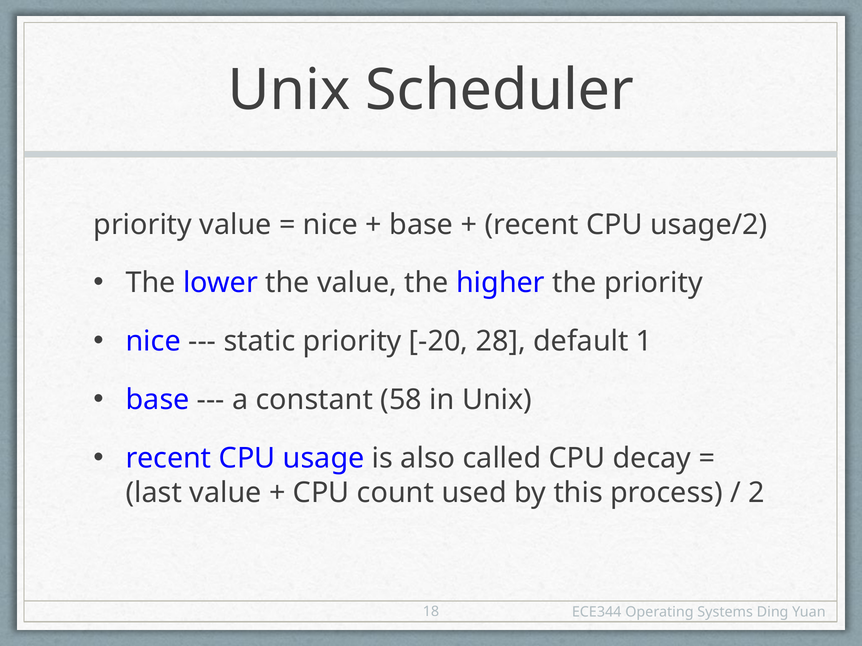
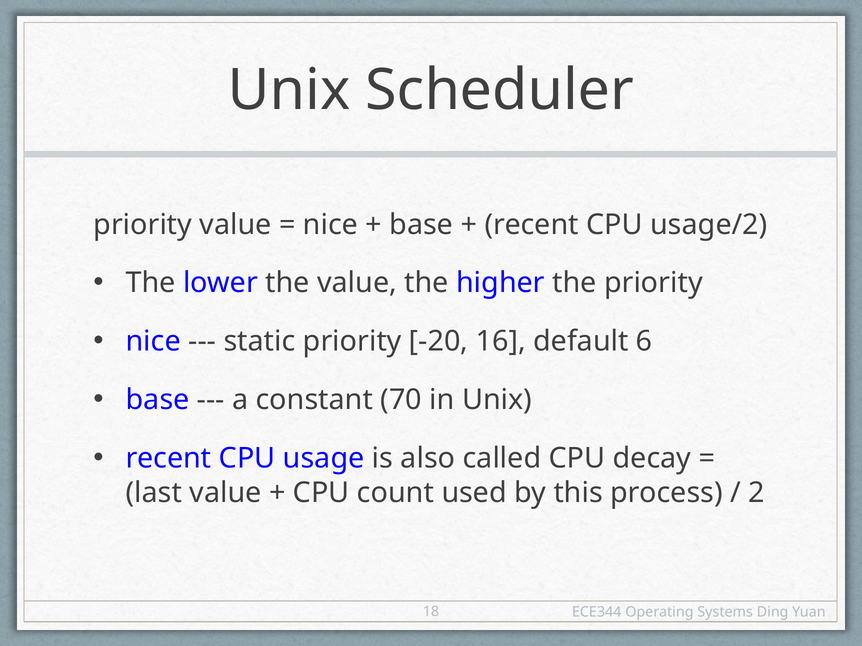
28: 28 -> 16 (501, 342)
1: 1 -> 6 (644, 342)
58: 58 -> 70 (401, 400)
